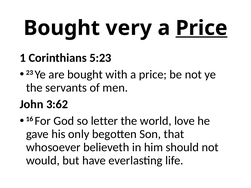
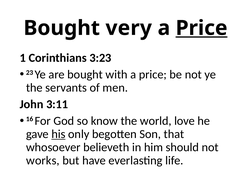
5:23: 5:23 -> 3:23 (100, 58)
3:62: 3:62 -> 3:11 (57, 104)
letter: letter -> know (104, 121)
his underline: none -> present (58, 134)
would: would -> works (43, 161)
